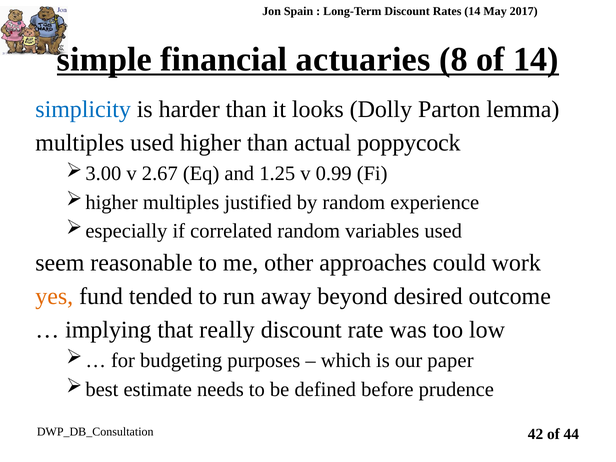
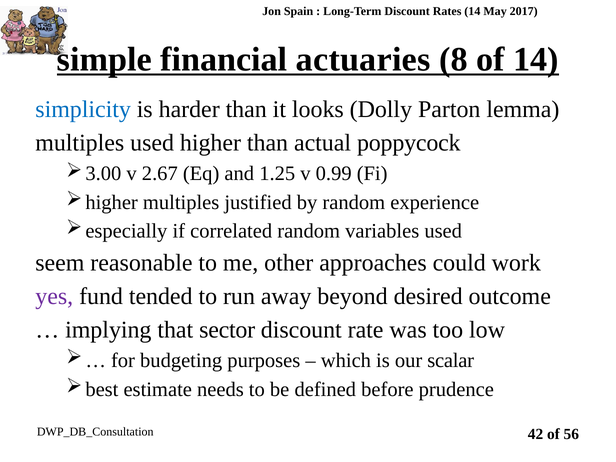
yes colour: orange -> purple (54, 296)
really: really -> sector (227, 330)
paper: paper -> scalar (451, 360)
44: 44 -> 56 (571, 434)
